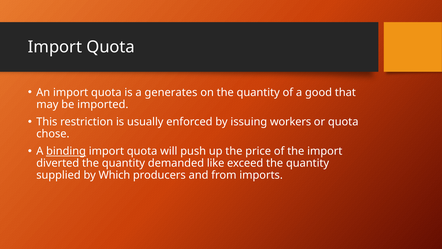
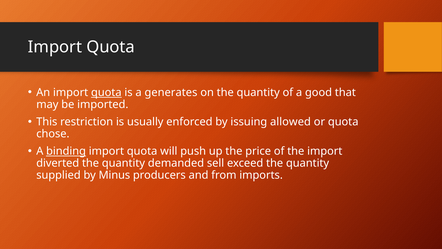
quota underline: none -> present (106, 92)
workers: workers -> allowed (290, 122)
like: like -> sell (216, 163)
Which: Which -> Minus (114, 175)
